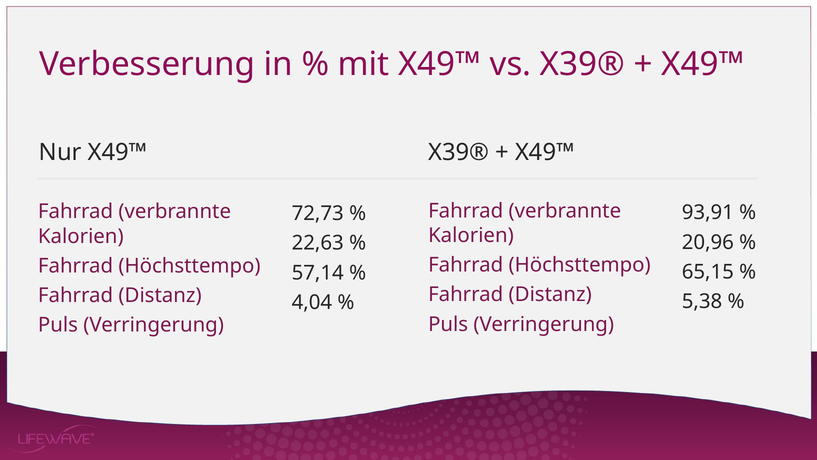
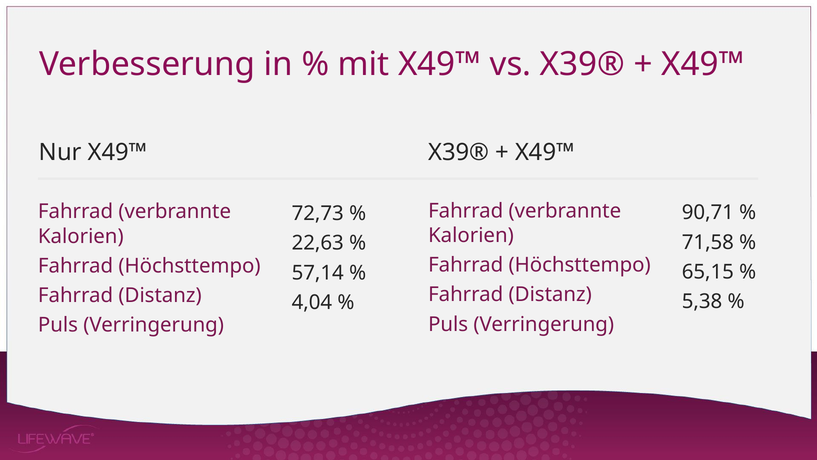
93,91: 93,91 -> 90,71 (708, 213)
20,96: 20,96 -> 71,58 (708, 242)
